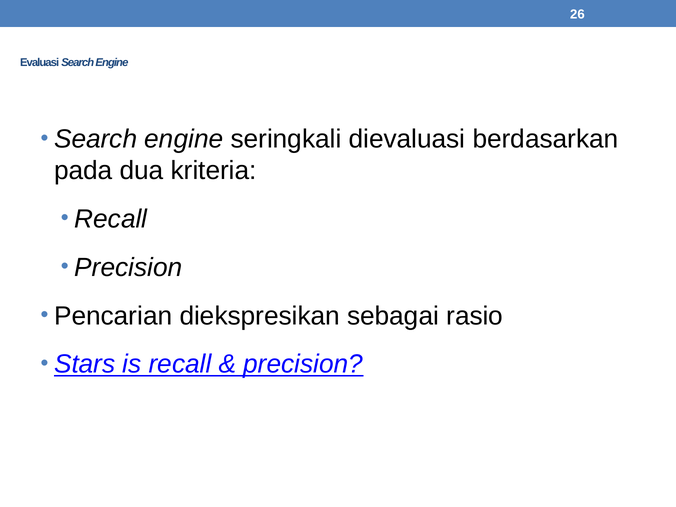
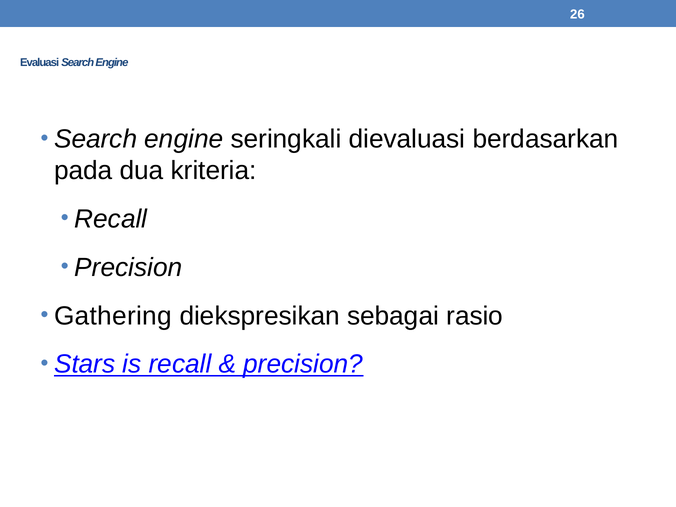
Pencarian: Pencarian -> Gathering (113, 316)
